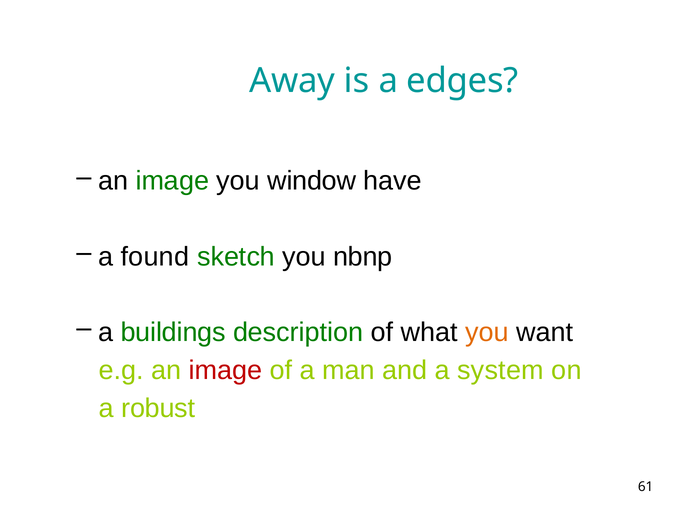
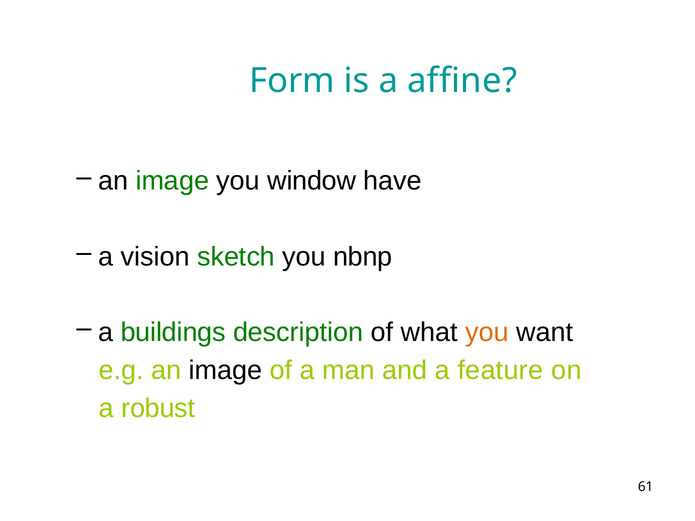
Away: Away -> Form (292, 81)
edges: edges -> affine (462, 81)
found: found -> vision (155, 257)
image colour: red -> black (226, 370)
system: system -> feature (500, 370)
